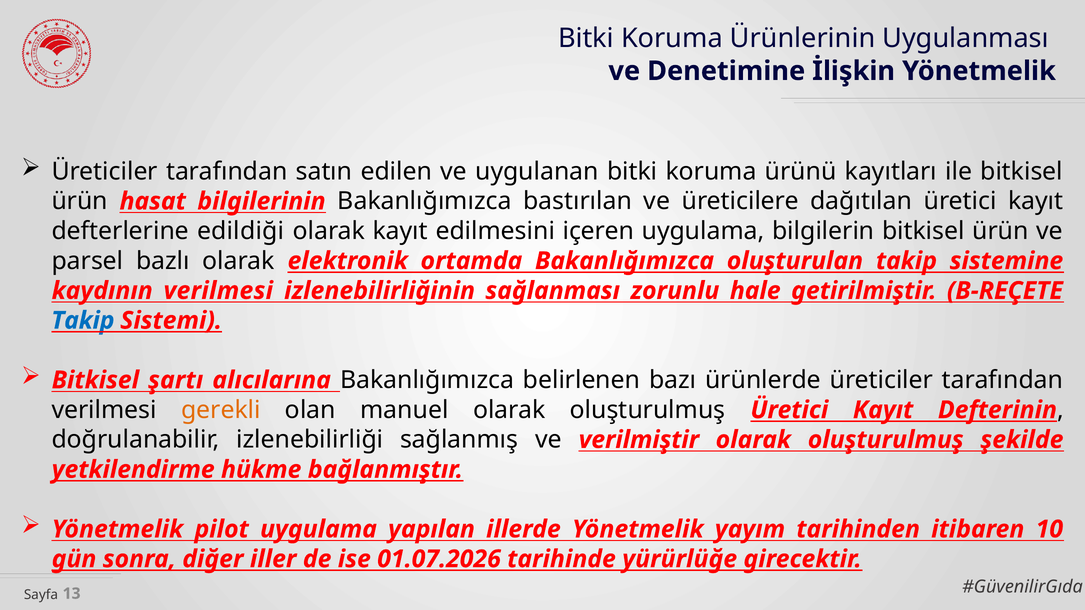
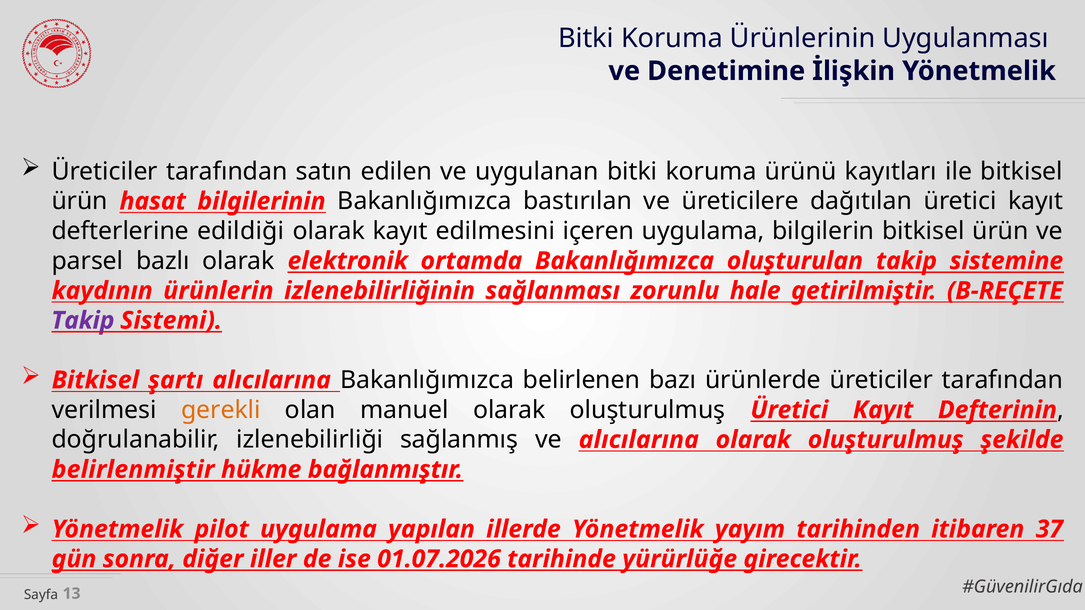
kaydının verilmesi: verilmesi -> ürünlerin (218, 291)
Takip colour: blue -> purple (83, 321)
ve verilmiştir: verilmiştir -> alıcılarına (639, 440)
yetkilendirme: yetkilendirme -> belirlenmiştir (133, 470)
10: 10 -> 37 (1049, 529)
